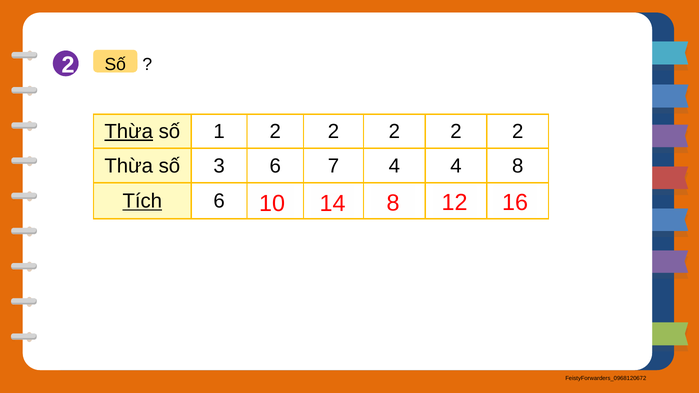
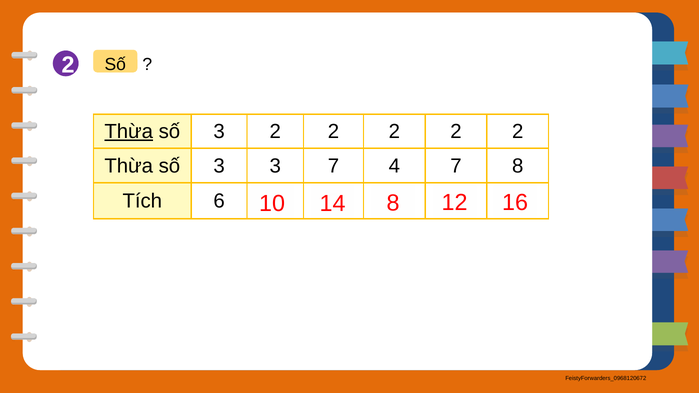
1: 1 -> 3 (219, 132)
3 6: 6 -> 3 (275, 166)
4 4: 4 -> 7 (456, 166)
Tích underline: present -> none (142, 201)
